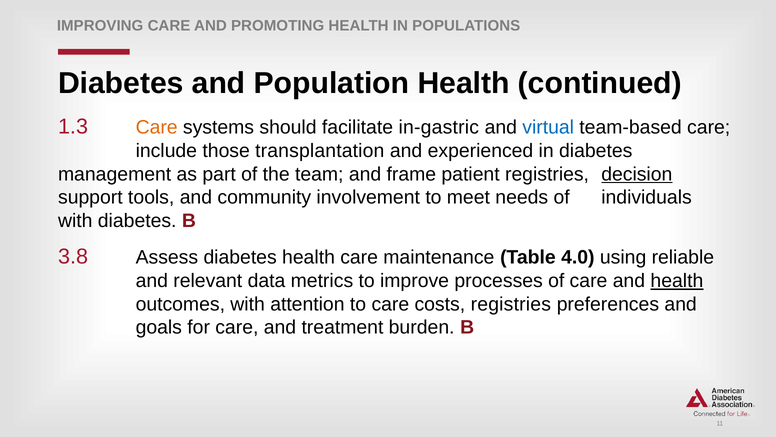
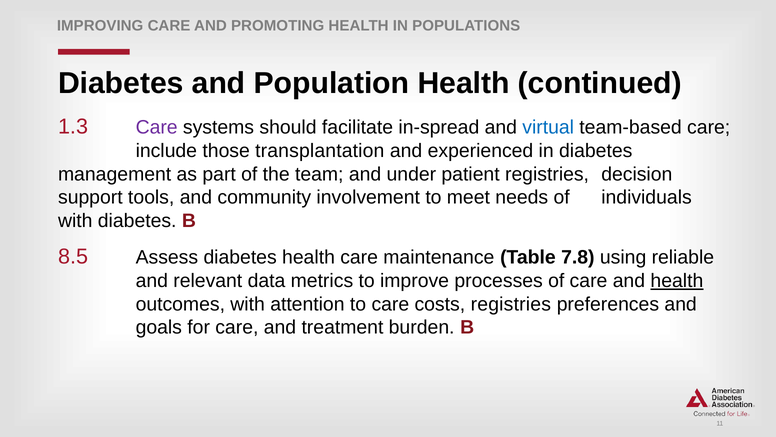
Care colour: orange -> purple (157, 127)
in-gastric: in-gastric -> in-spread (439, 127)
frame: frame -> under (411, 174)
decision underline: present -> none (637, 174)
3.8: 3.8 -> 8.5 (73, 256)
4.0: 4.0 -> 7.8 (578, 257)
